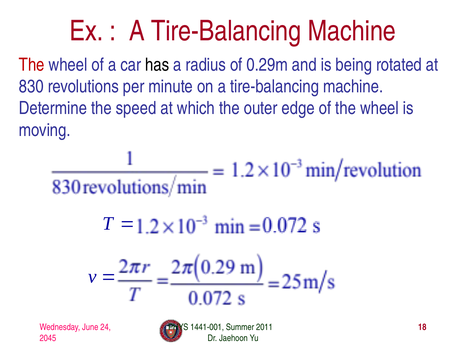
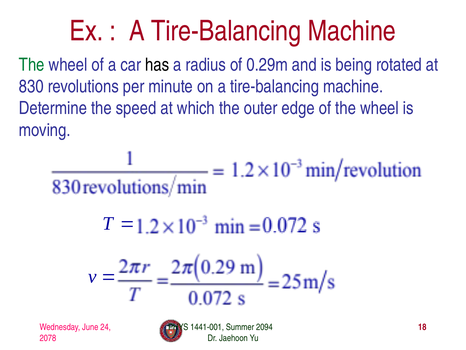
The colour: red -> green (32, 65)
2011: 2011 -> 2094 (264, 327)
2045: 2045 -> 2078 (48, 338)
